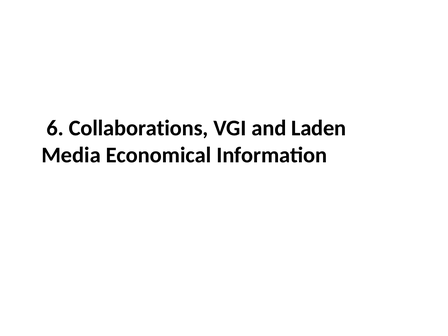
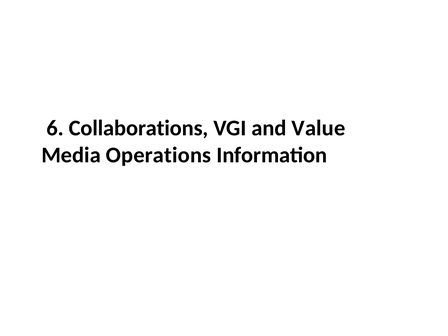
Laden: Laden -> Value (318, 128)
Economical: Economical -> Operations (158, 155)
